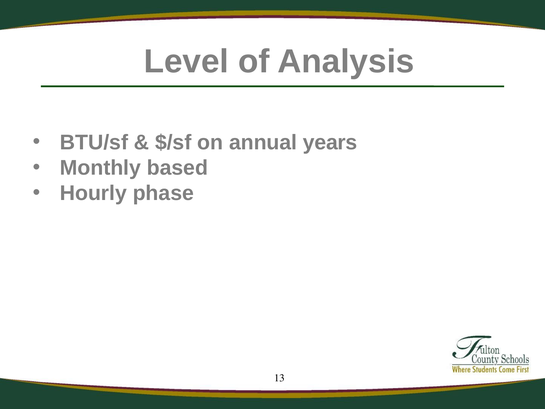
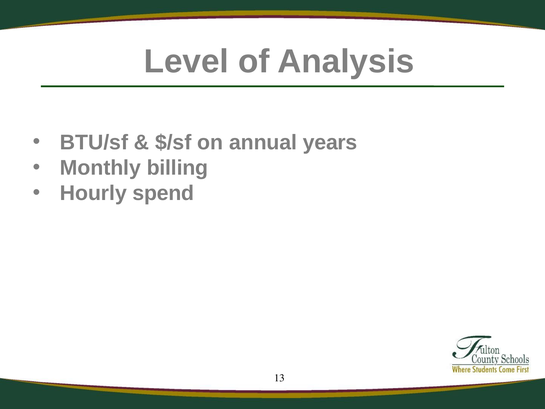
based: based -> billing (177, 168)
phase: phase -> spend (163, 193)
